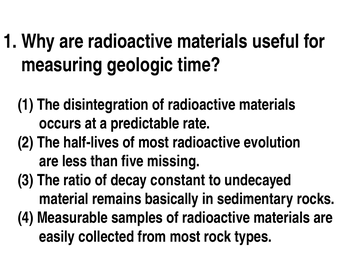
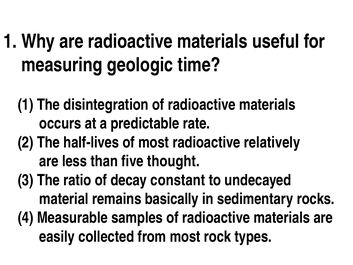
evolution: evolution -> relatively (272, 142)
missing: missing -> thought (173, 161)
